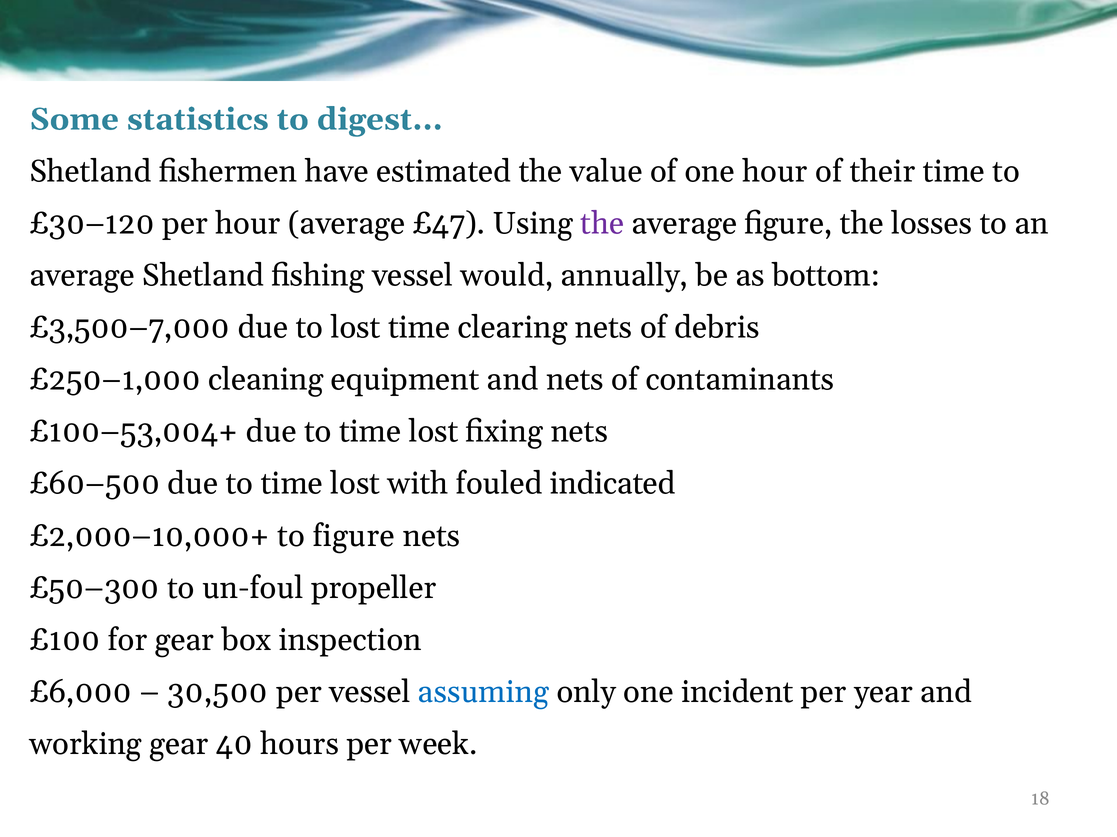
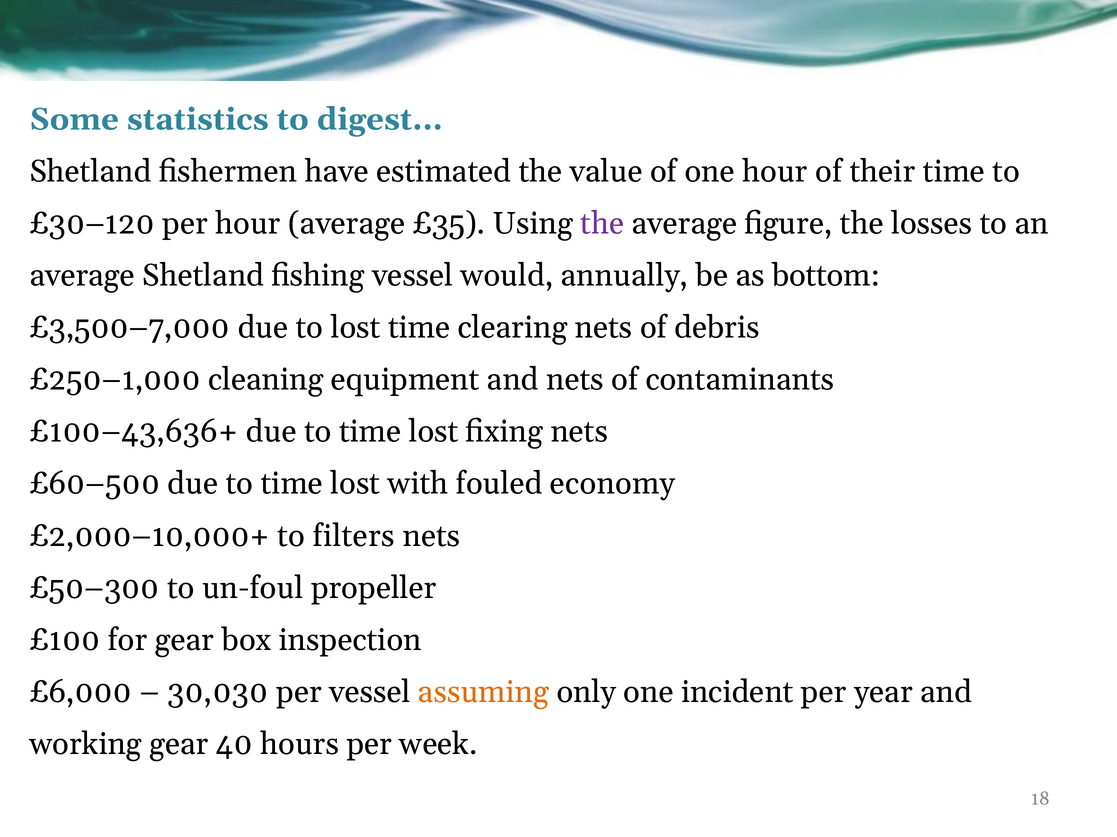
£47: £47 -> £35 (449, 224)
£100–53,004+: £100–53,004+ -> £100–43,636+ (134, 432)
indicated: indicated -> economy (612, 484)
to figure: figure -> filters (354, 536)
30,500: 30,500 -> 30,030 (218, 693)
assuming colour: blue -> orange (484, 693)
